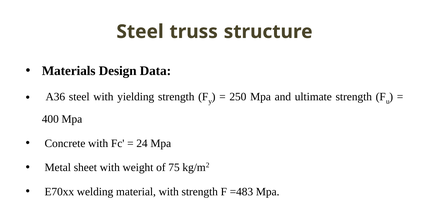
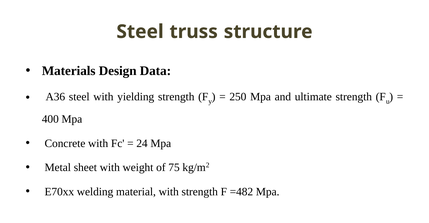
=483: =483 -> =482 (241, 192)
